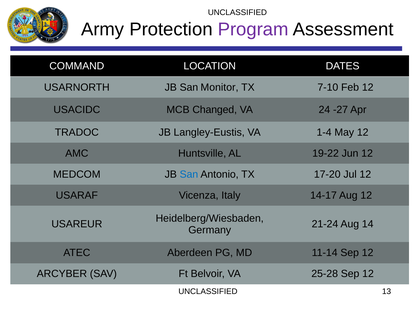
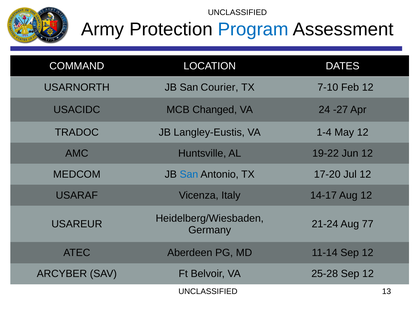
Program colour: purple -> blue (253, 29)
Monitor: Monitor -> Courier (220, 87)
14: 14 -> 77 (368, 224)
